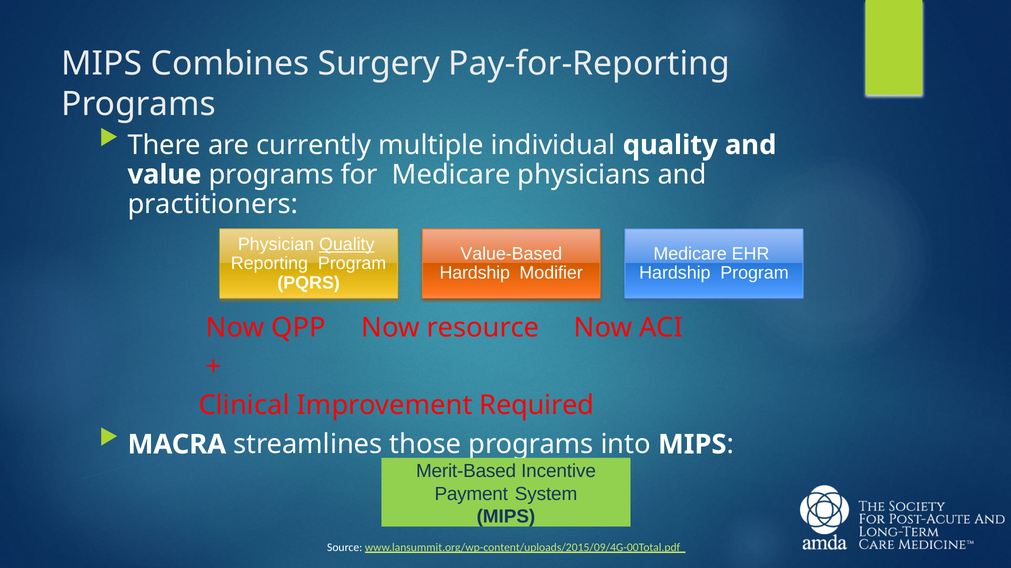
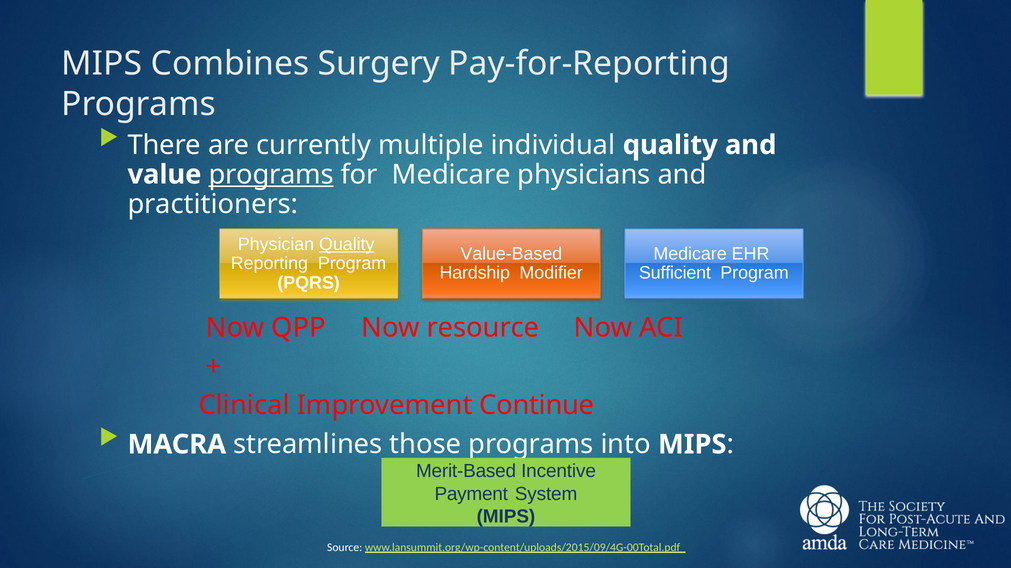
programs underline: none -> present (271, 175)
Hardship: Hardship -> Sufficient (675, 273)
Required: Required -> Continue (537, 406)
